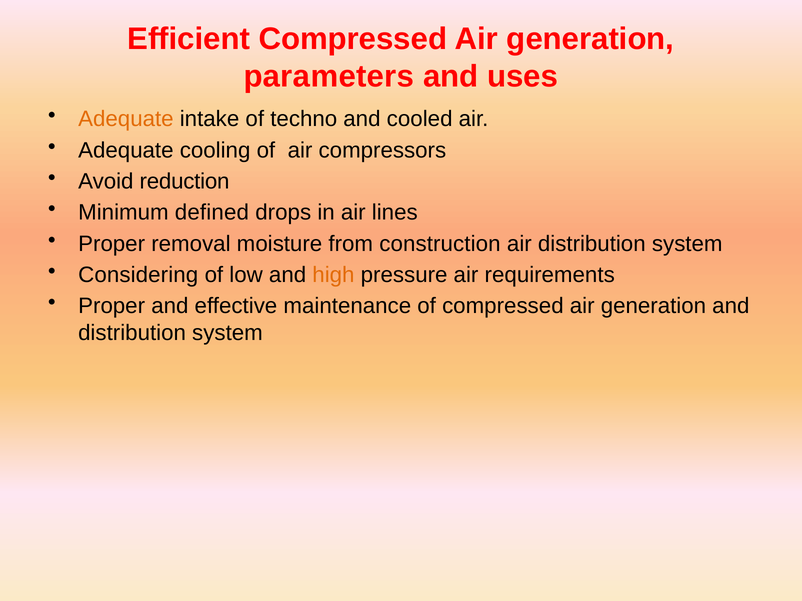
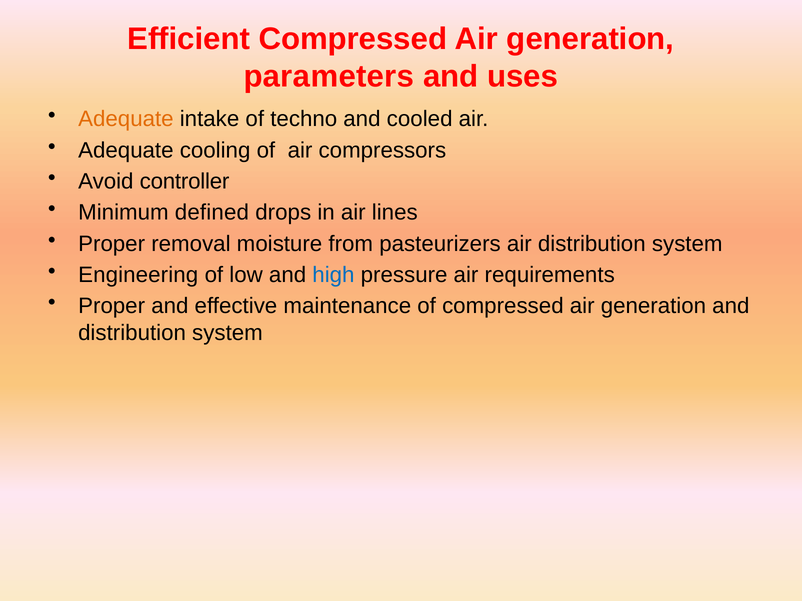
reduction: reduction -> controller (185, 182)
construction: construction -> pasteurizers (440, 244)
Considering: Considering -> Engineering (138, 275)
high colour: orange -> blue (333, 275)
